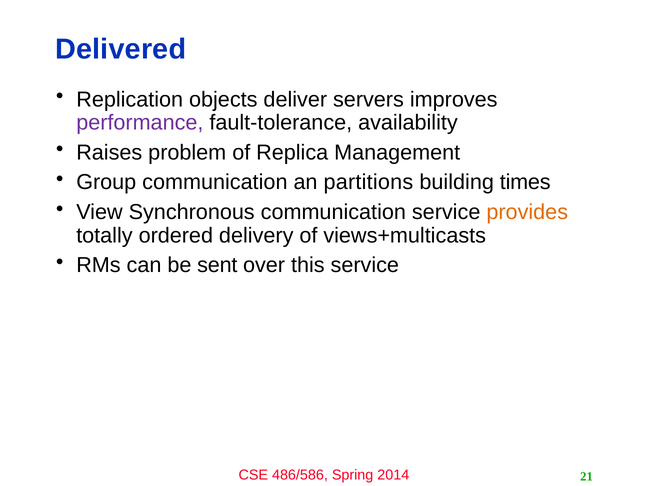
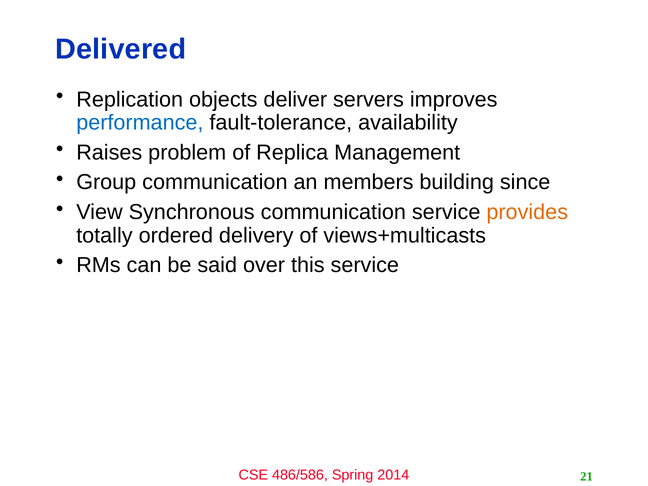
performance colour: purple -> blue (140, 123)
partitions: partitions -> members (369, 182)
times: times -> since (525, 182)
sent: sent -> said (217, 265)
